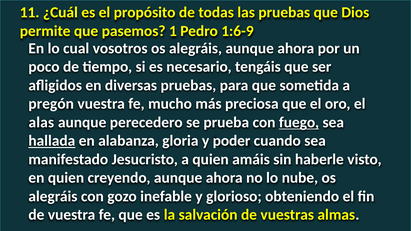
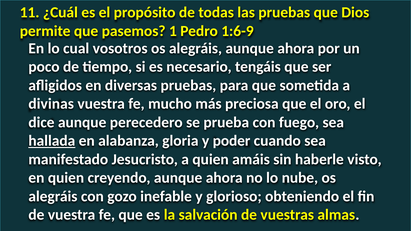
pregón: pregón -> divinas (51, 104)
alas: alas -> dice (41, 122)
fuego underline: present -> none (299, 122)
